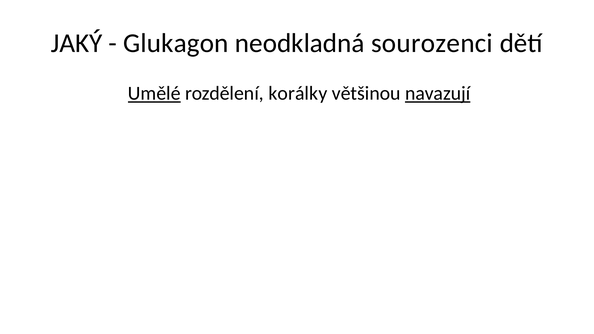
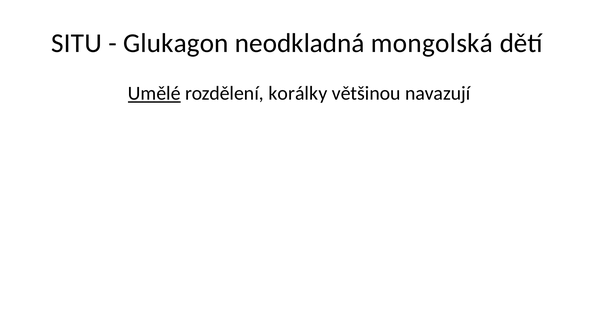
JAKÝ: JAKÝ -> SITU (76, 43)
sourozenci: sourozenci -> mongolská (432, 43)
navazují underline: present -> none (438, 93)
